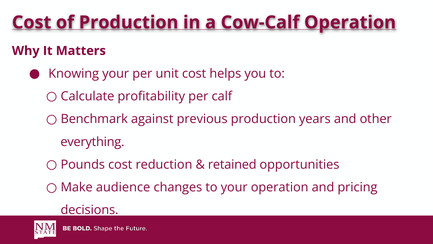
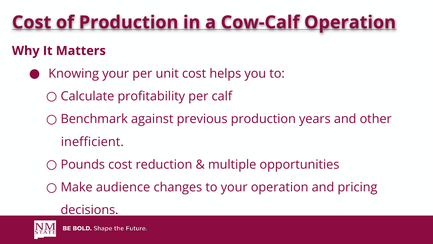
everything: everything -> inefficient (92, 142)
retained: retained -> multiple (232, 164)
